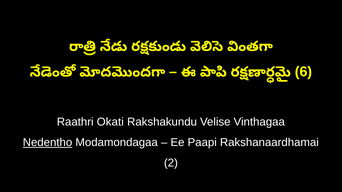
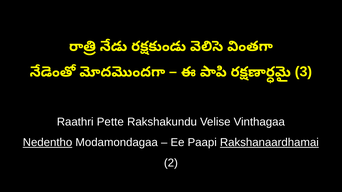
6: 6 -> 3 (304, 72)
Okati: Okati -> Pette (110, 122)
Rakshanaardhamai underline: none -> present (269, 143)
